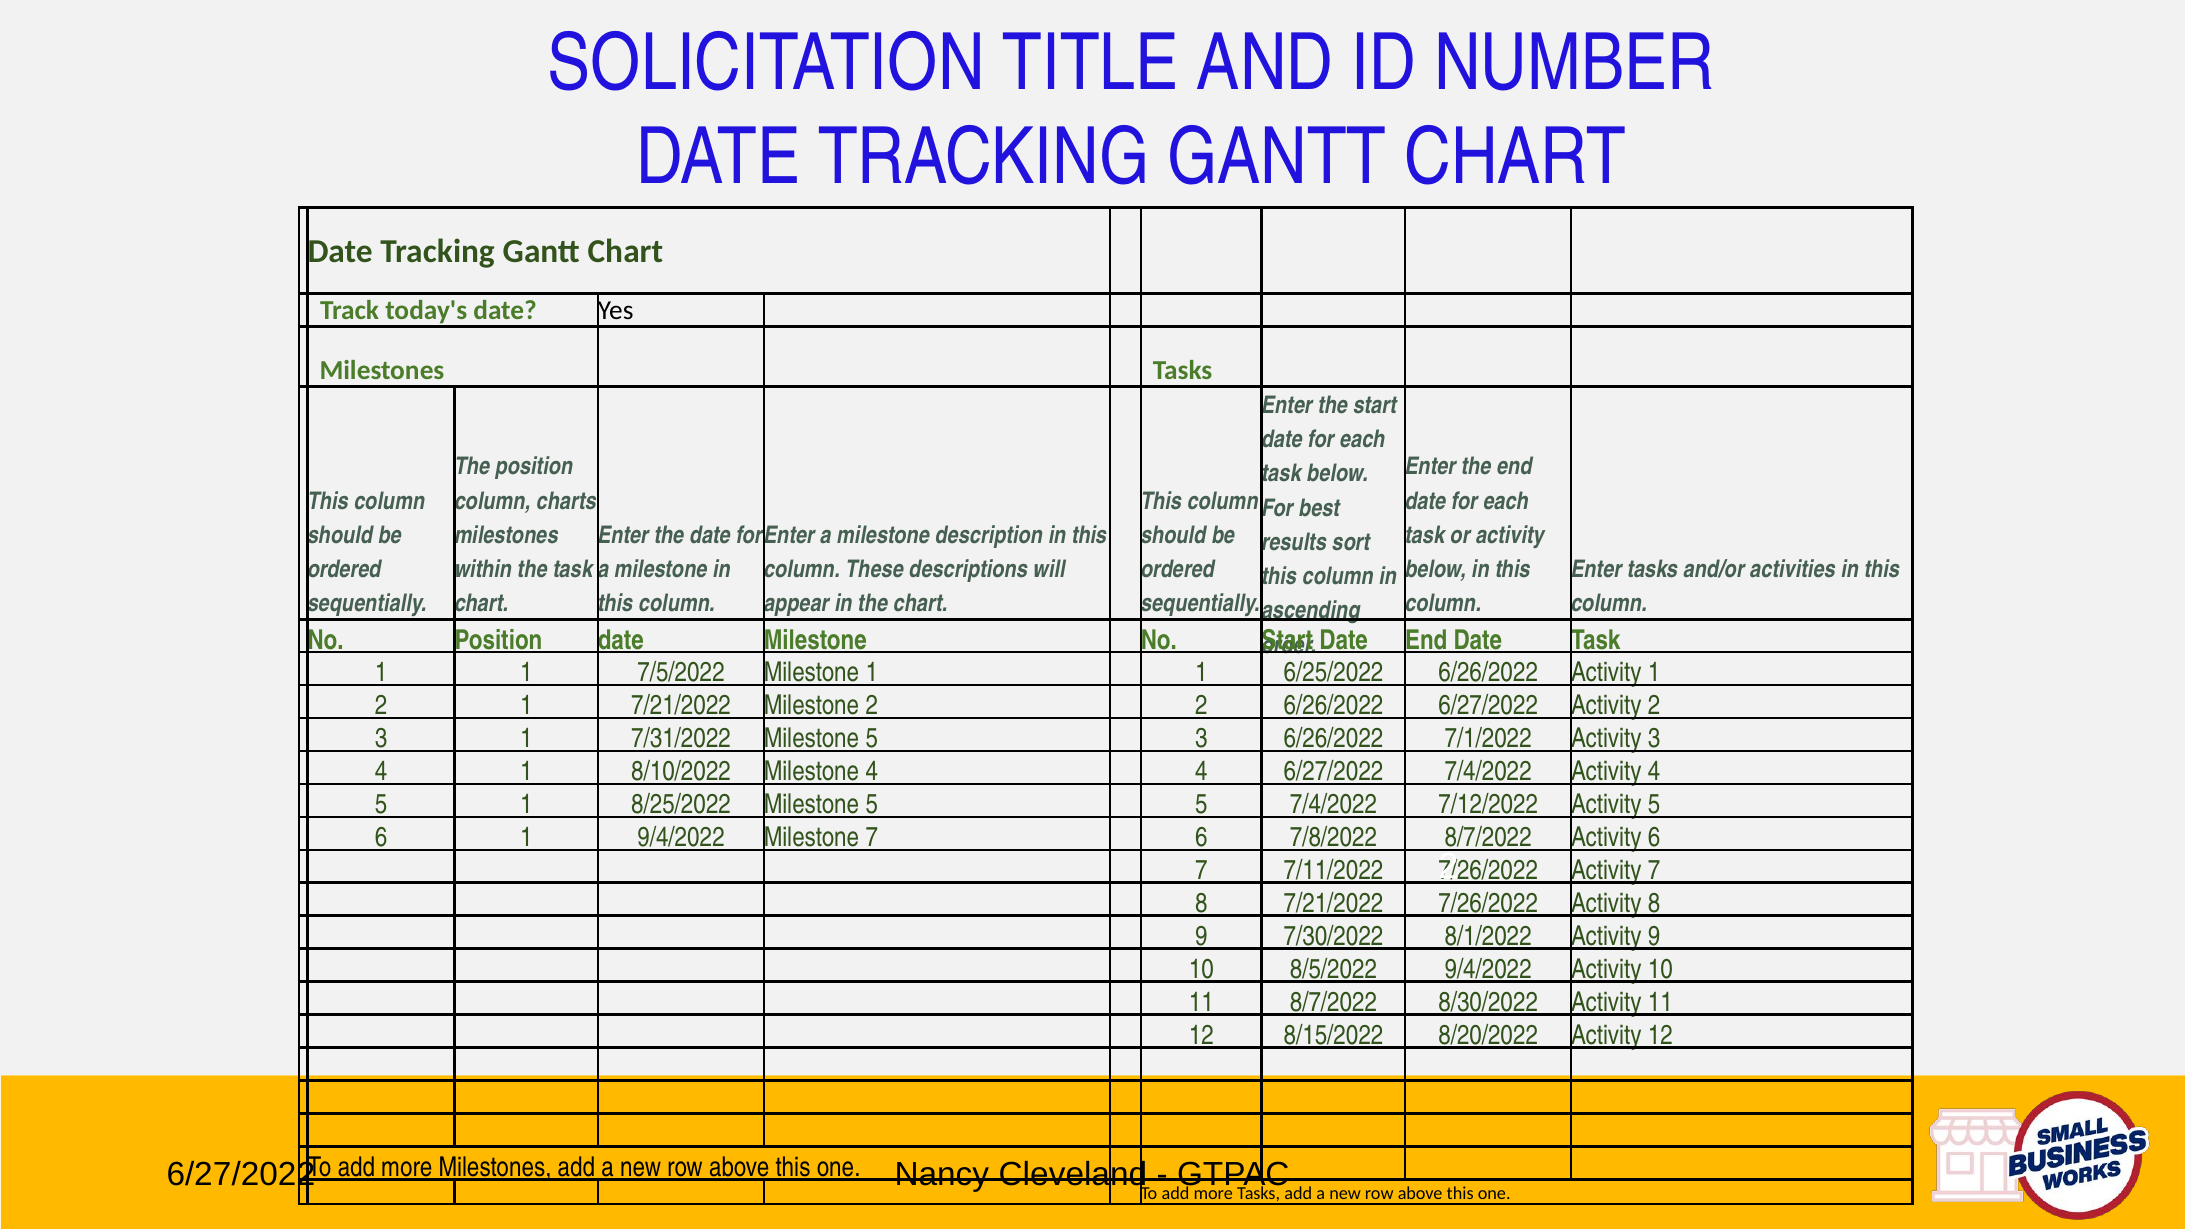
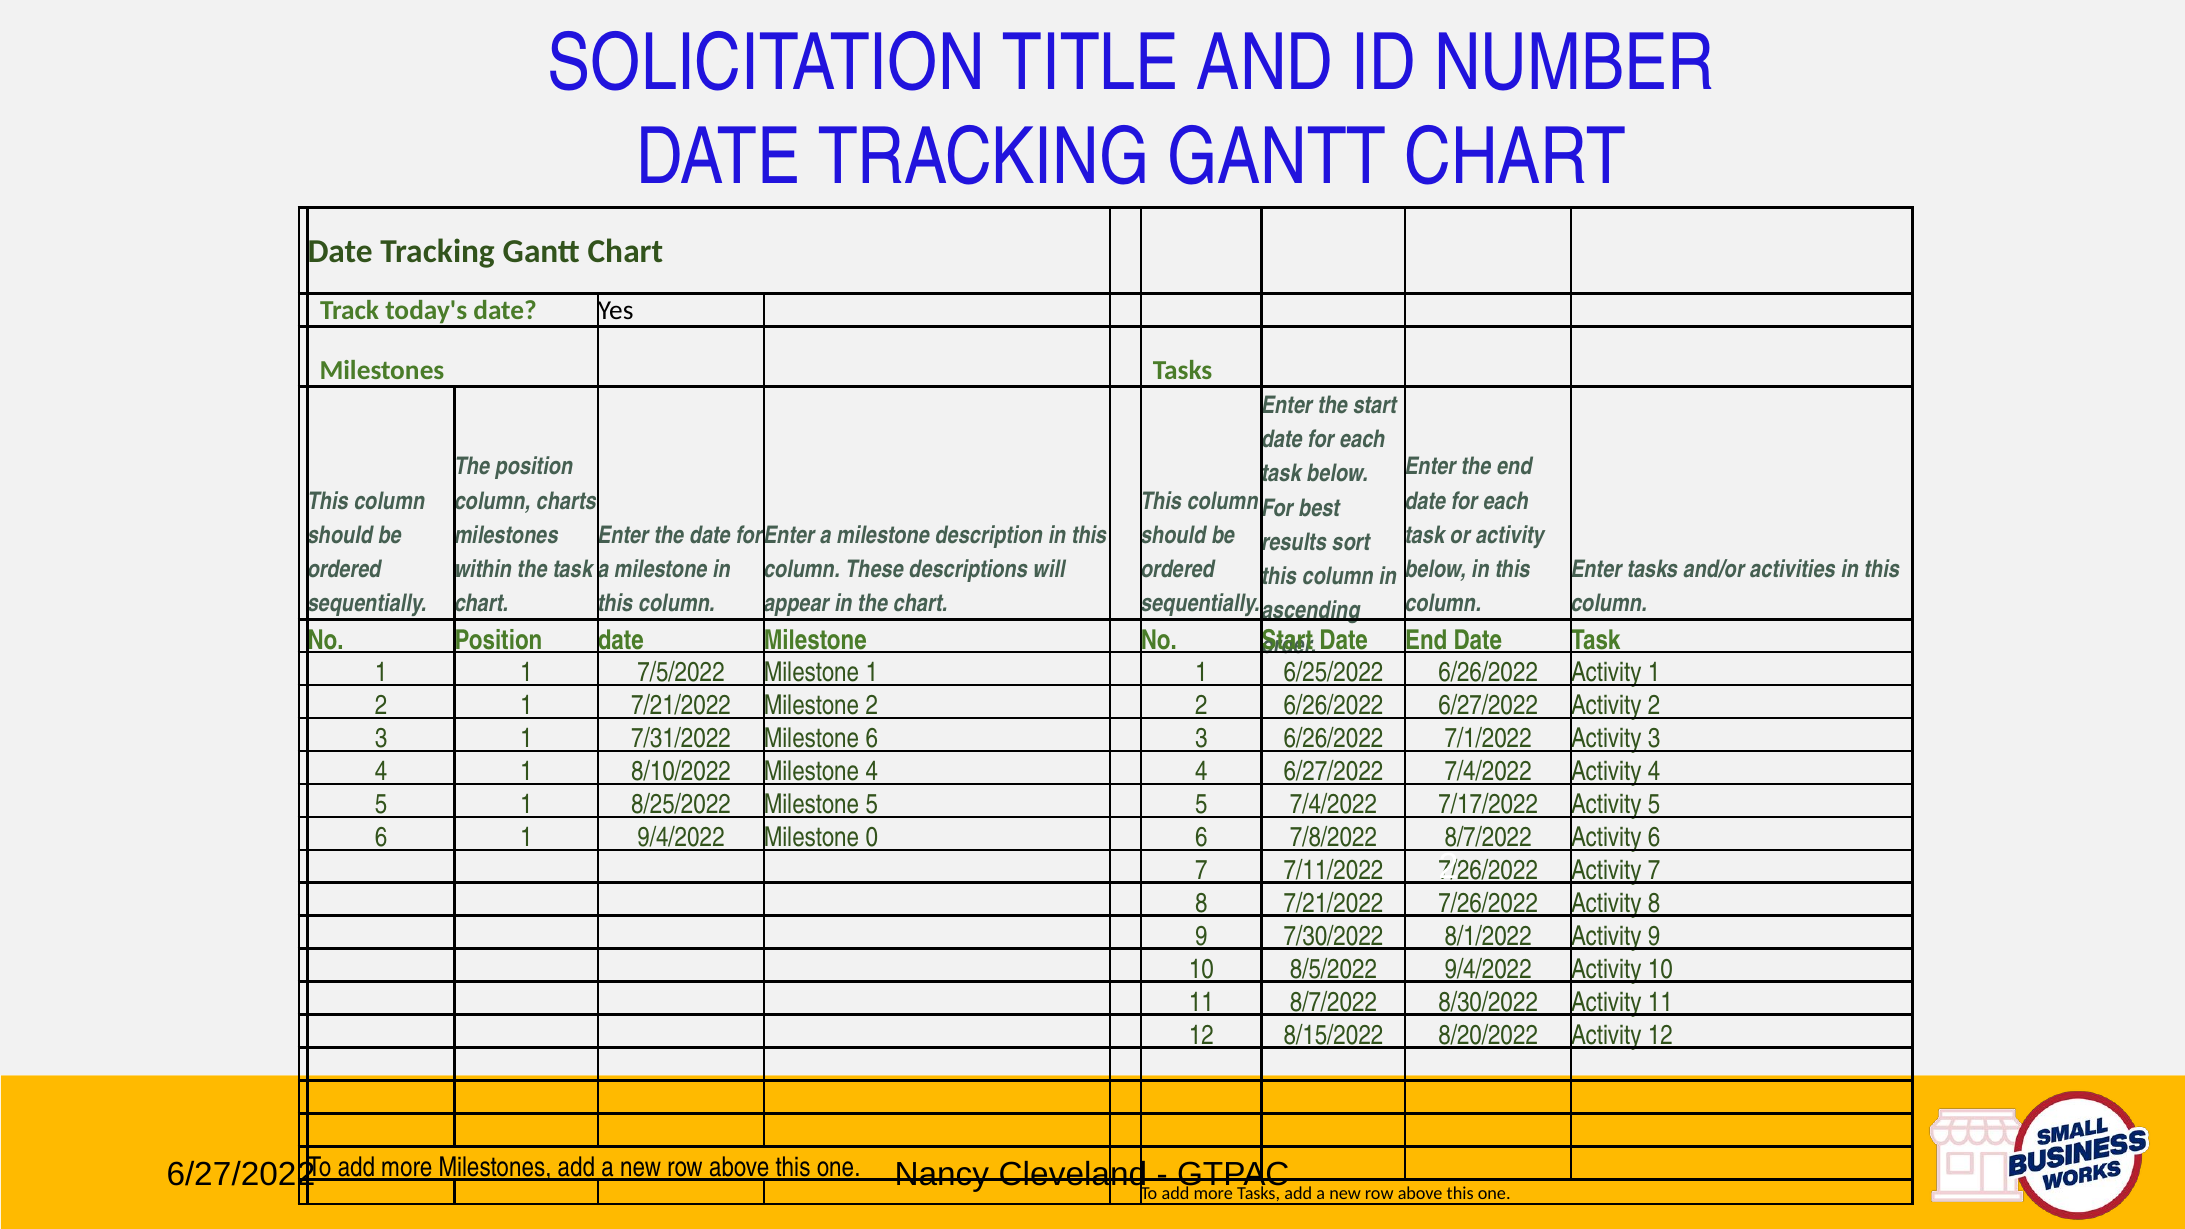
7/31/2022 Milestone 5: 5 -> 6 (872, 739)
7/12/2022: 7/12/2022 -> 7/17/2022 (1488, 805)
Milestone 7: 7 -> 0 (872, 838)
